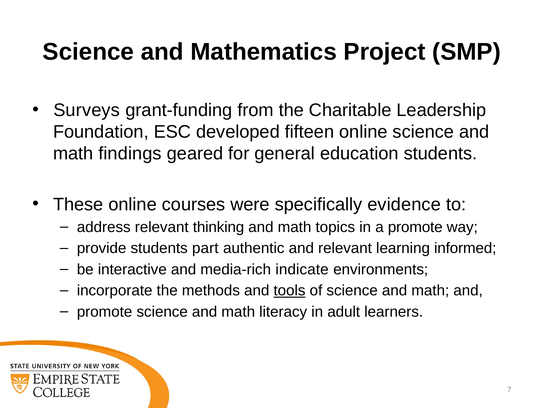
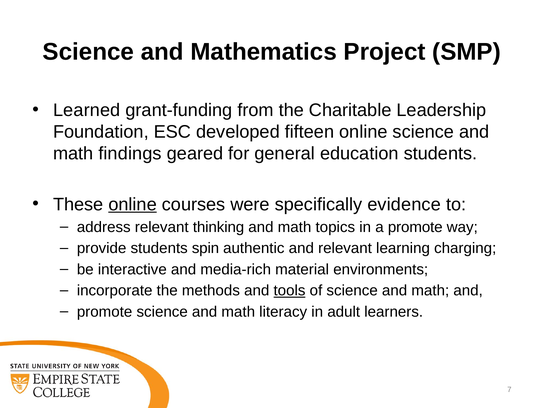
Surveys: Surveys -> Learned (87, 110)
online underline: none -> present (133, 204)
part: part -> spin (205, 248)
informed: informed -> charging (465, 248)
indicate: indicate -> material (302, 269)
